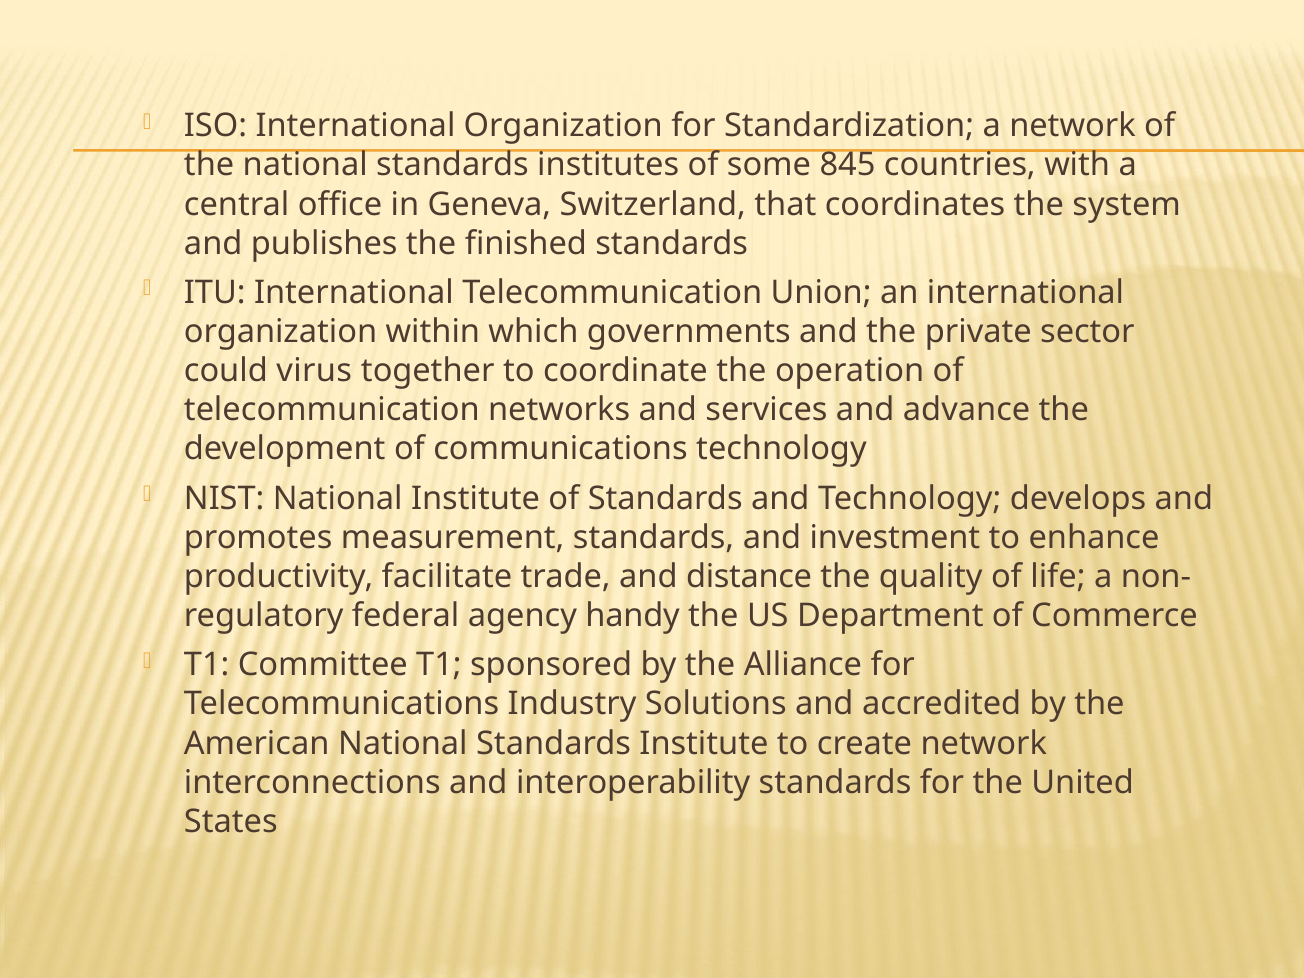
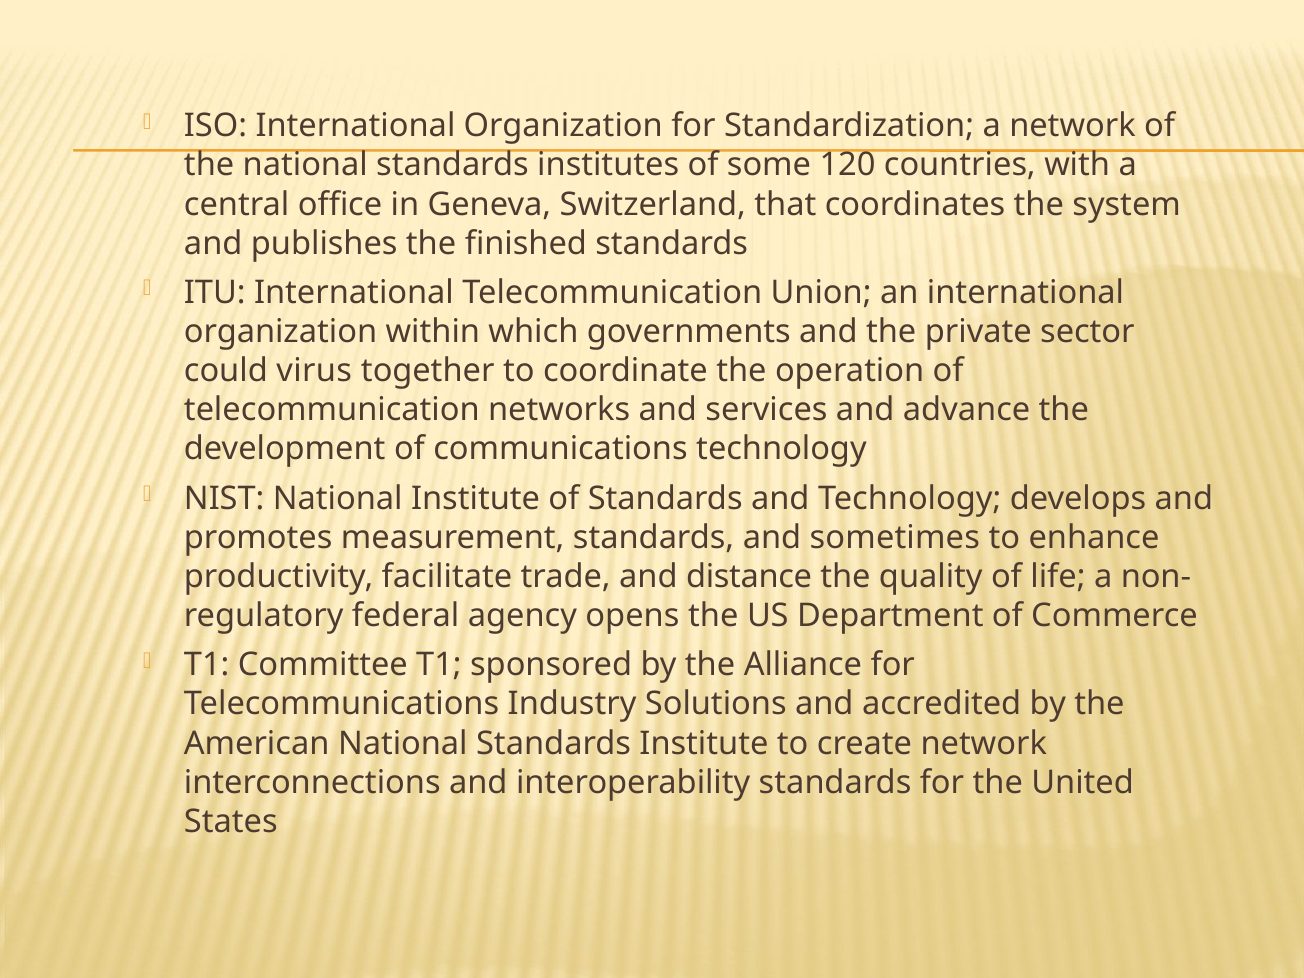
845: 845 -> 120 (848, 165)
investment: investment -> sometimes (895, 538)
handy: handy -> opens (632, 616)
